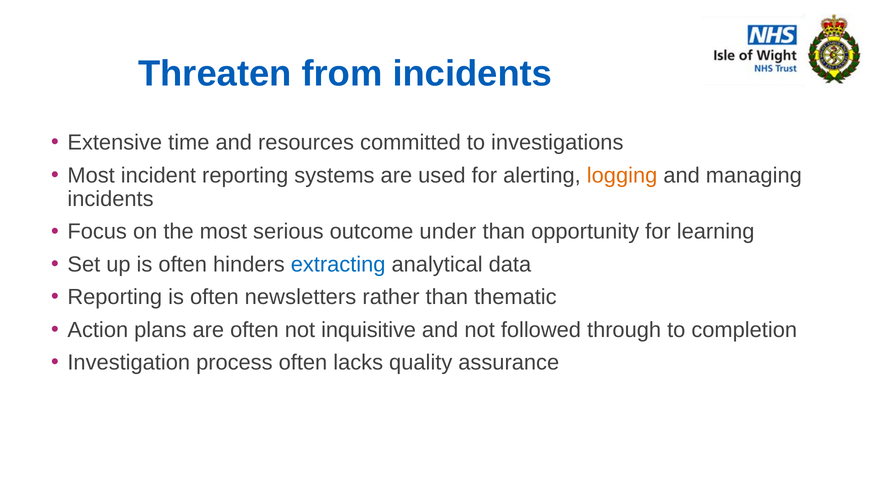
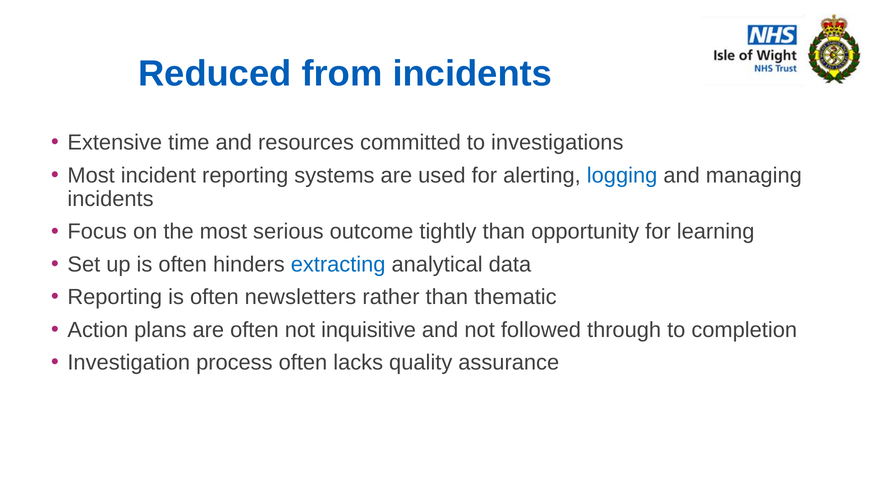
Threaten: Threaten -> Reduced (215, 73)
logging colour: orange -> blue (622, 175)
under: under -> tightly (448, 232)
